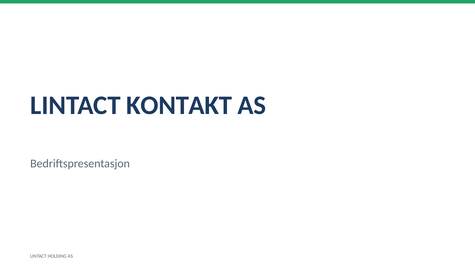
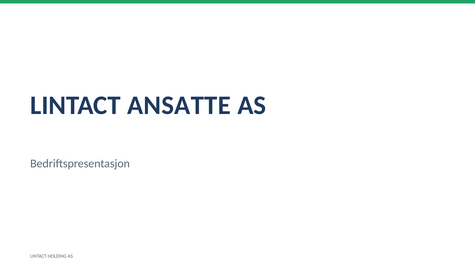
KONTAKT: KONTAKT -> ANSATTE (179, 105)
